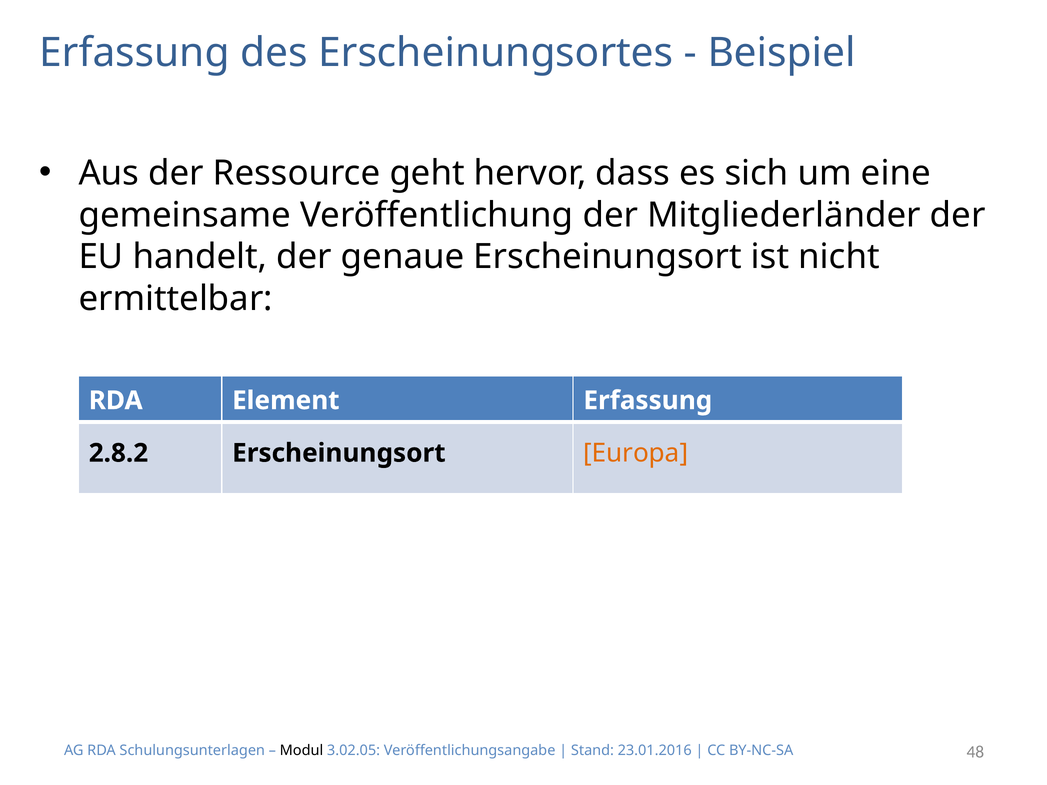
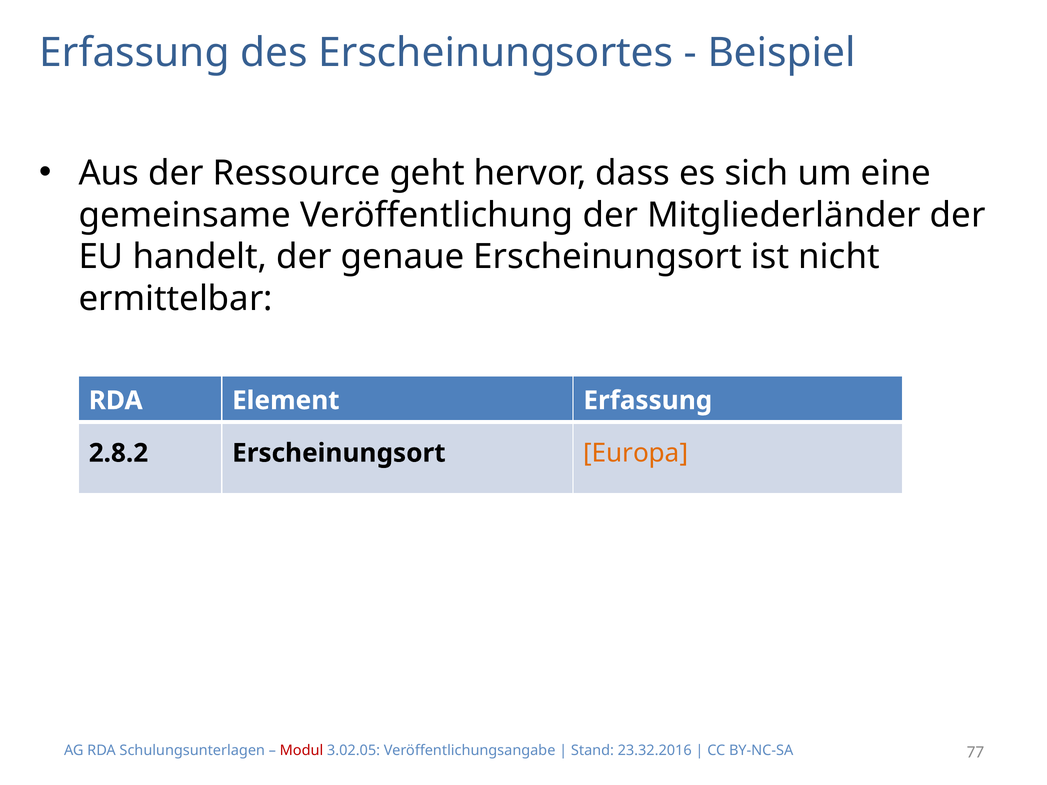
Modul colour: black -> red (301, 751)
23.01.2016: 23.01.2016 -> 23.32.2016 (655, 751)
48: 48 -> 77 (975, 752)
